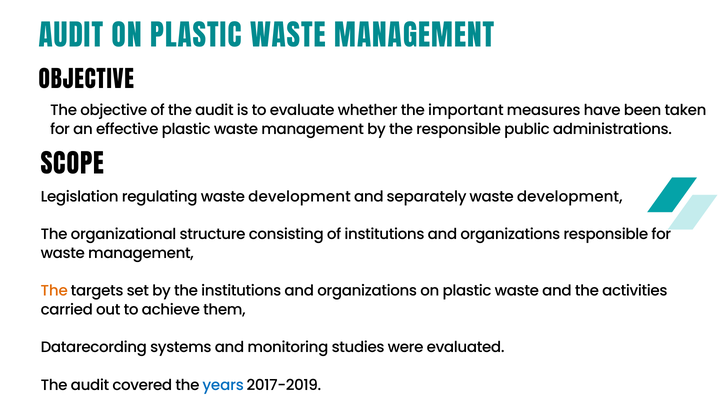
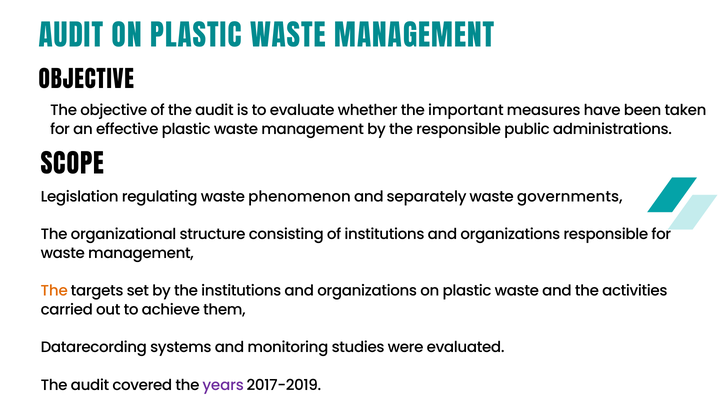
regulating waste development: development -> phenomenon (300, 197)
development: development -> governments (570, 197)
years colour: blue -> purple (223, 385)
